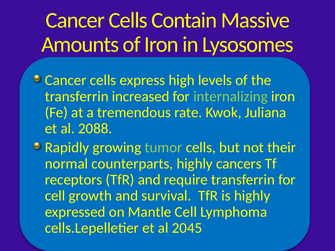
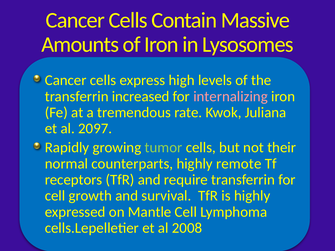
internalizing colour: light green -> pink (231, 96)
2088: 2088 -> 2097 (95, 129)
cancers: cancers -> remote (239, 164)
2045: 2045 -> 2008 (187, 228)
